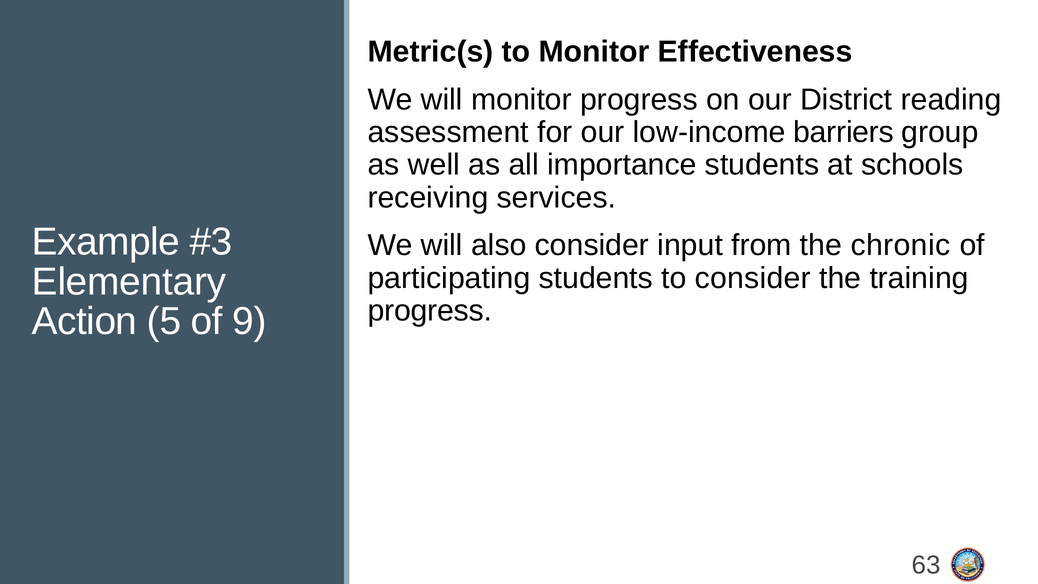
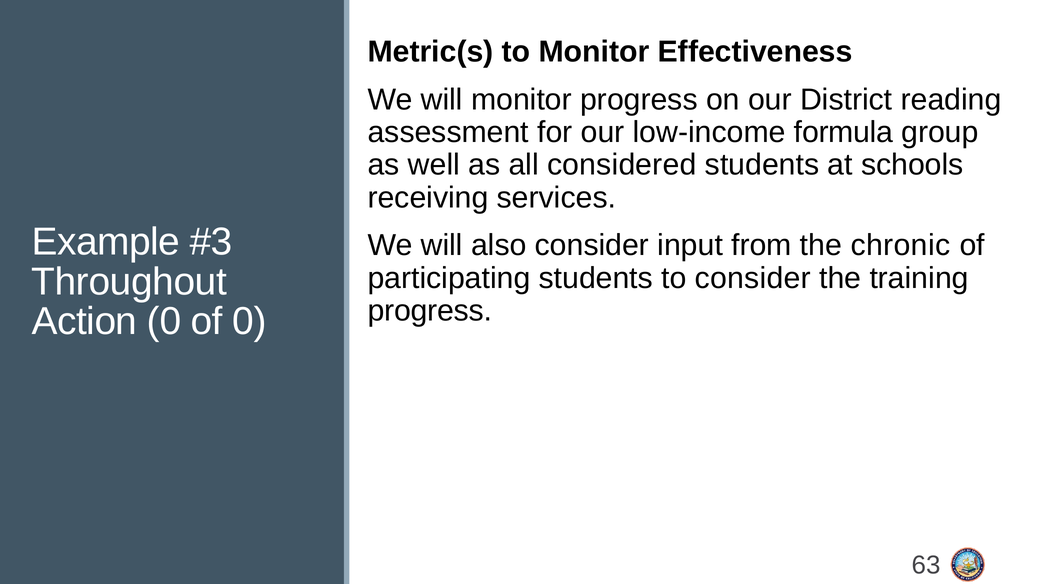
barriers: barriers -> formula (844, 132)
importance: importance -> considered (622, 165)
Elementary: Elementary -> Throughout (129, 282)
Action 5: 5 -> 0 (164, 321)
of 9: 9 -> 0 (249, 321)
